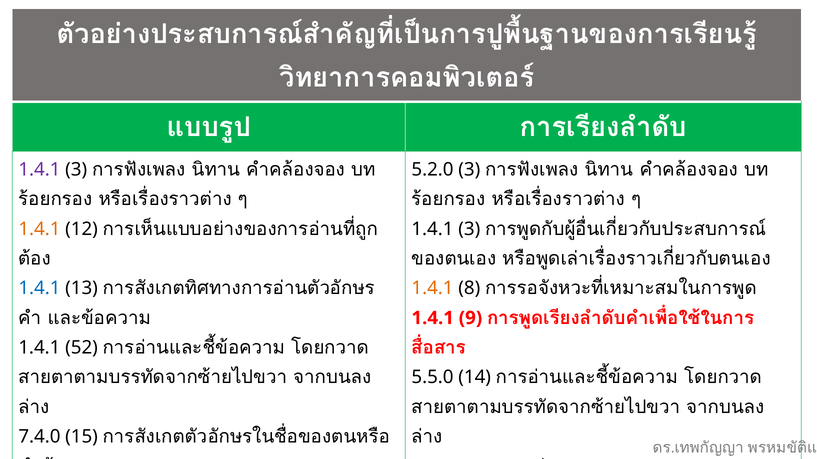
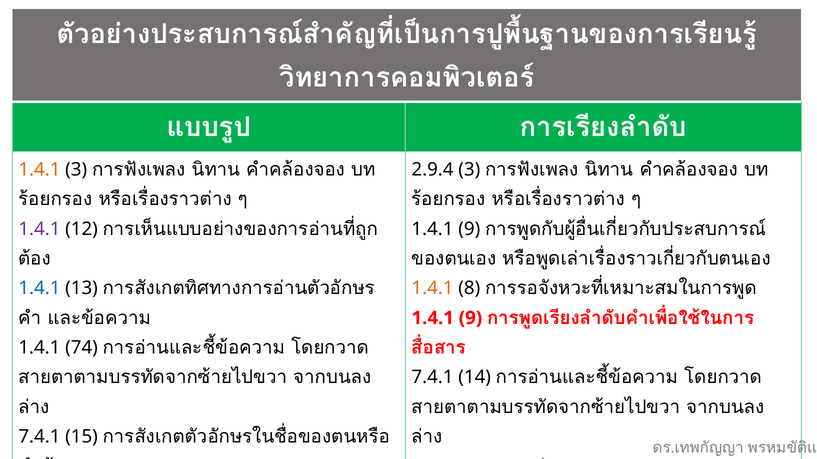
1.4.1 colour: purple -> orange (39, 170)
5.2.0: 5.2.0 -> 2.9.4 (433, 170)
1.4.1 colour: orange -> purple (39, 229)
3: 3 -> 9 (469, 229)
52: 52 -> 74 (82, 348)
5.5.0: 5.5.0 -> 7.4.1 (433, 378)
7.4.0: 7.4.0 -> 7.4.1 (39, 437)
